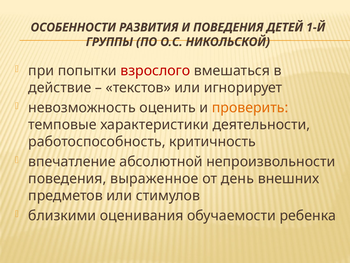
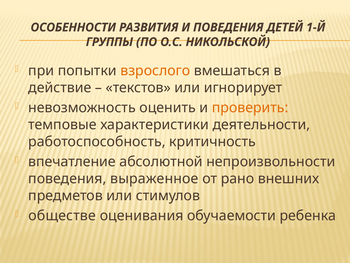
взрослого colour: red -> orange (155, 71)
день: день -> рано (237, 178)
близкими: близкими -> обществе (62, 215)
